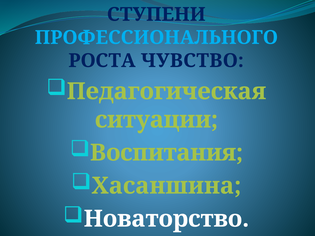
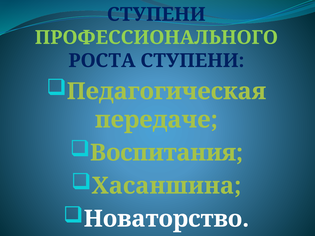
ПРОФЕССИОНАЛЬНОГО colour: light blue -> light green (156, 38)
РОСТА ЧУВСТВО: ЧУВСТВО -> СТУПЕНИ (192, 61)
ситуации: ситуации -> передаче (156, 120)
